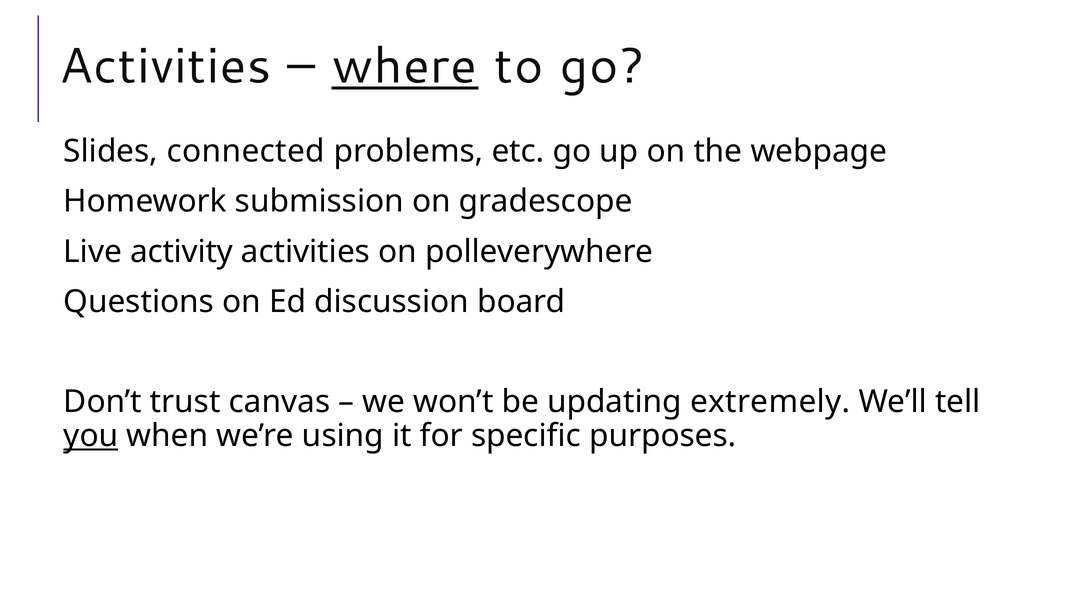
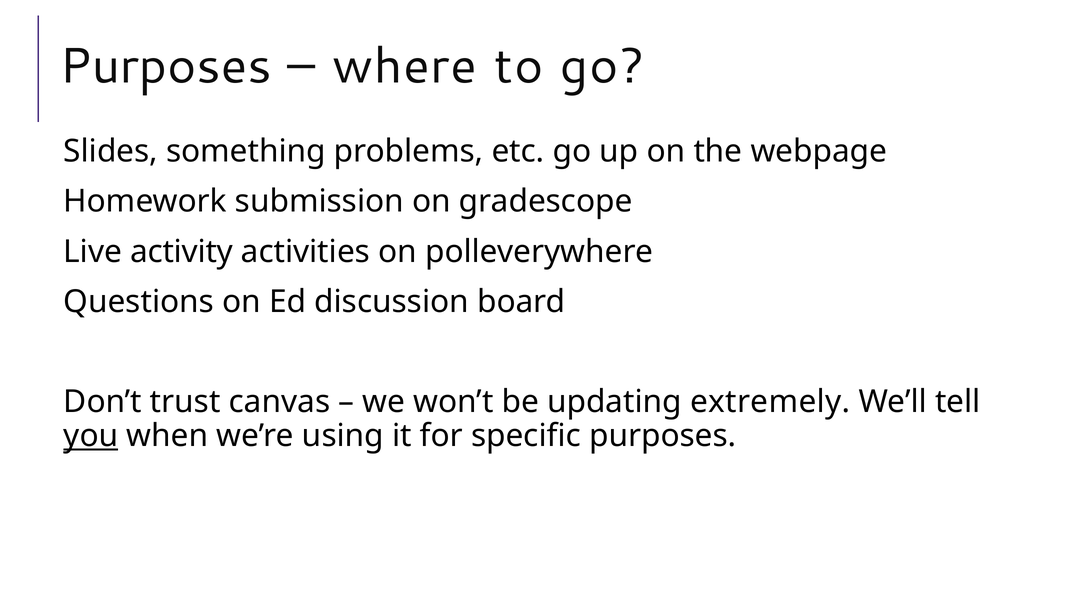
Activities: Activities -> Purposes (166, 67)
where underline: present -> none (405, 67)
connected: connected -> something (246, 151)
